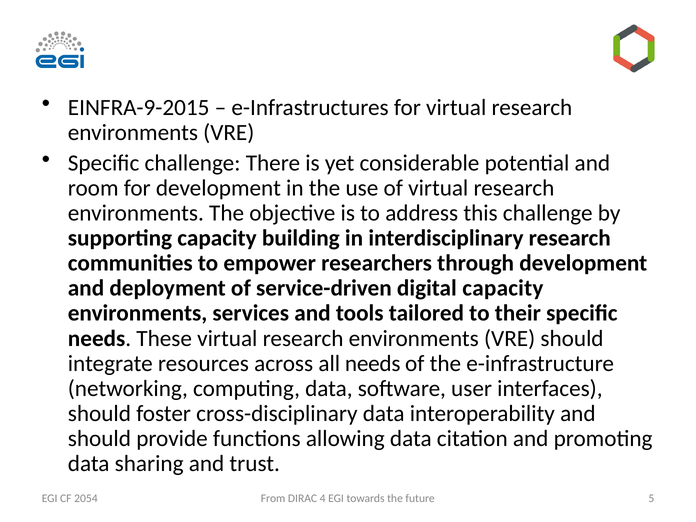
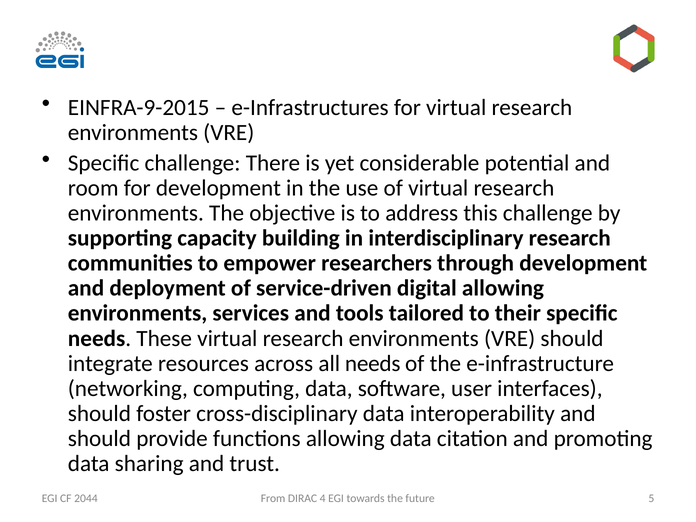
digital capacity: capacity -> allowing (503, 288)
2054: 2054 -> 2044 (86, 499)
